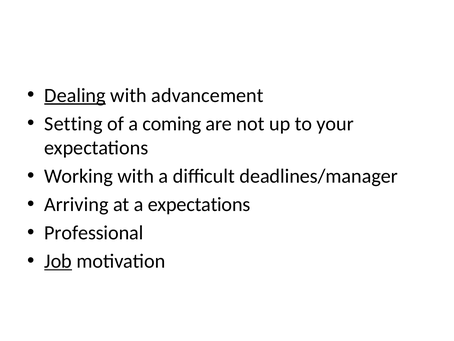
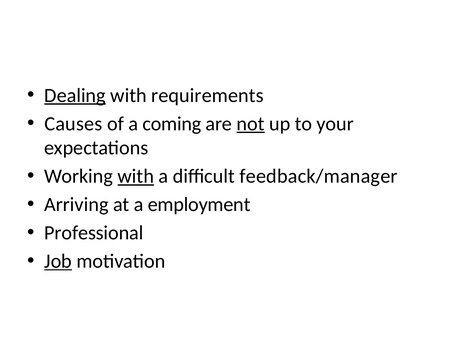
advancement: advancement -> requirements (207, 95)
Setting: Setting -> Causes (73, 123)
not underline: none -> present (251, 123)
with underline: none -> present (136, 176)
deadlines/manager: deadlines/manager -> feedback/manager (319, 176)
a expectations: expectations -> employment (199, 204)
